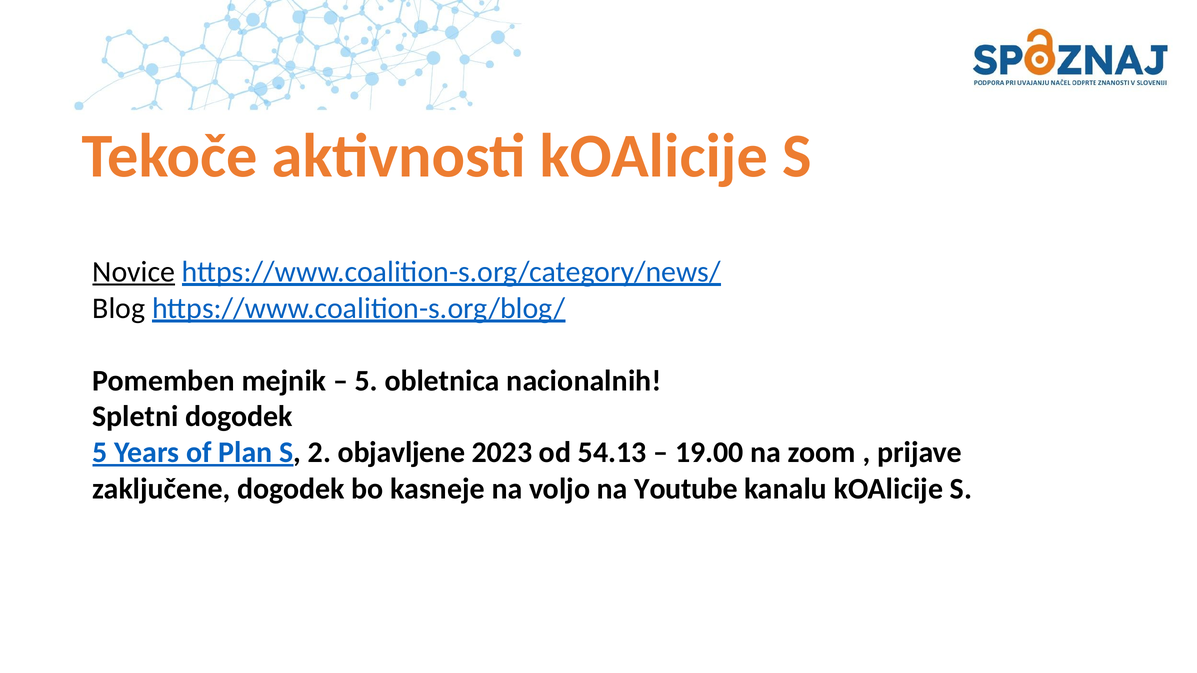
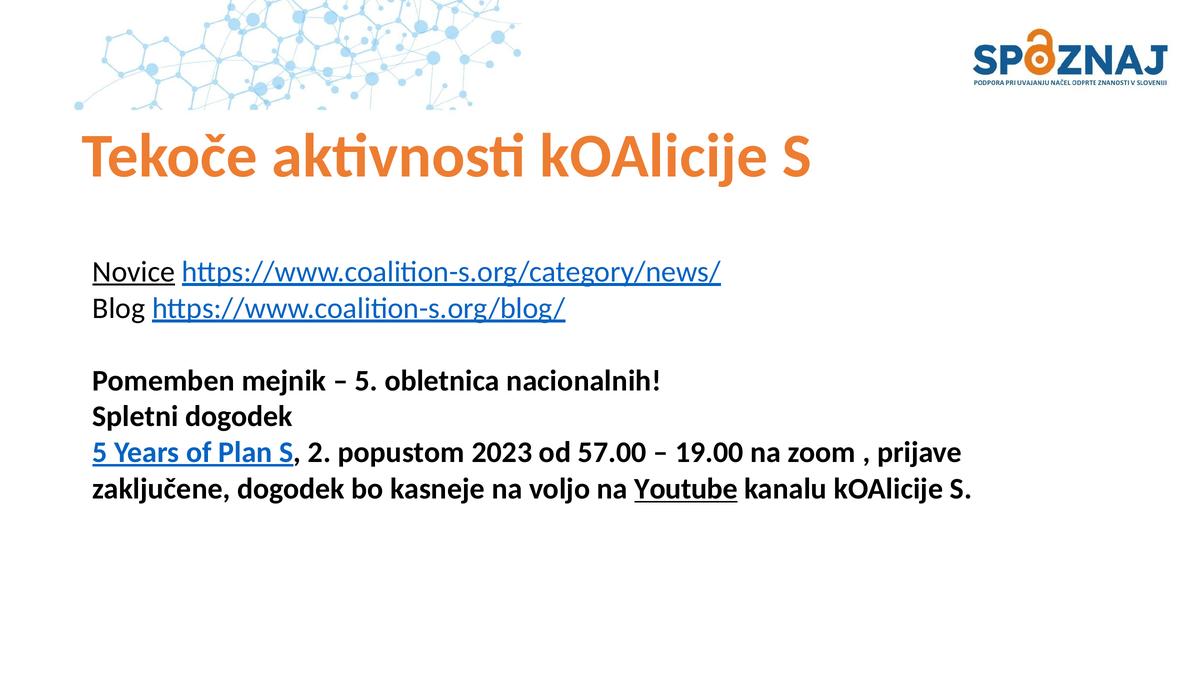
objavljene: objavljene -> popustom (401, 453)
54.13: 54.13 -> 57.00 (612, 453)
Youtube underline: none -> present (686, 489)
